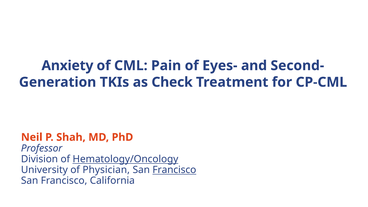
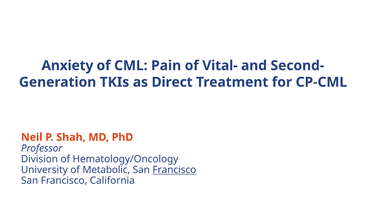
Eyes-: Eyes- -> Vital- (220, 66)
Check: Check -> Direct (172, 82)
Hematology/Oncology underline: present -> none (125, 159)
Physician: Physician -> Metabolic (106, 170)
